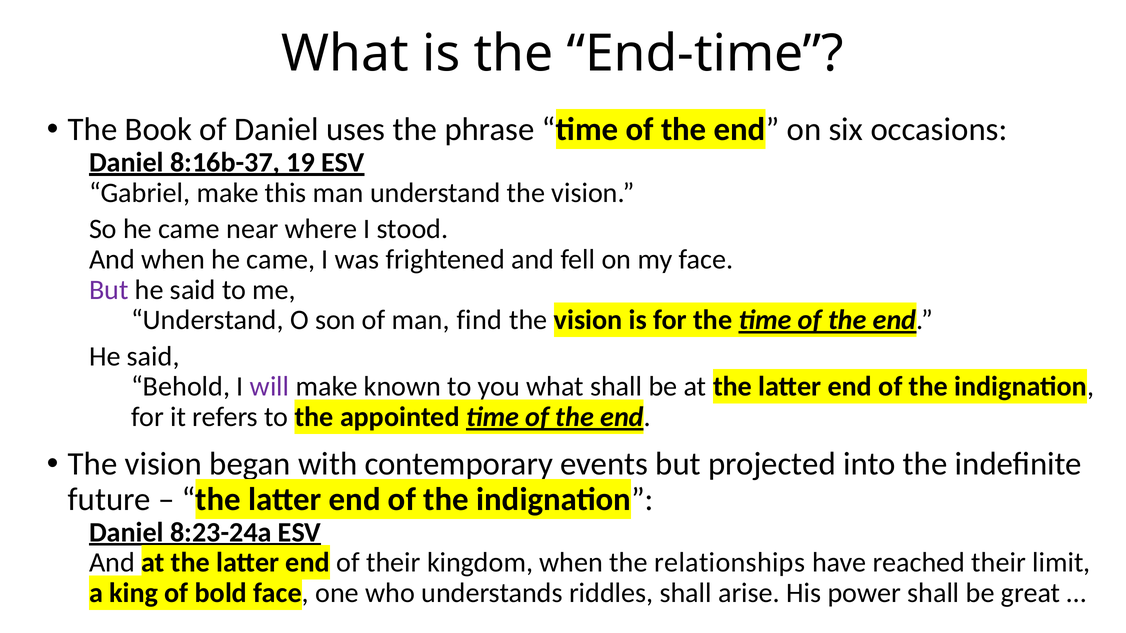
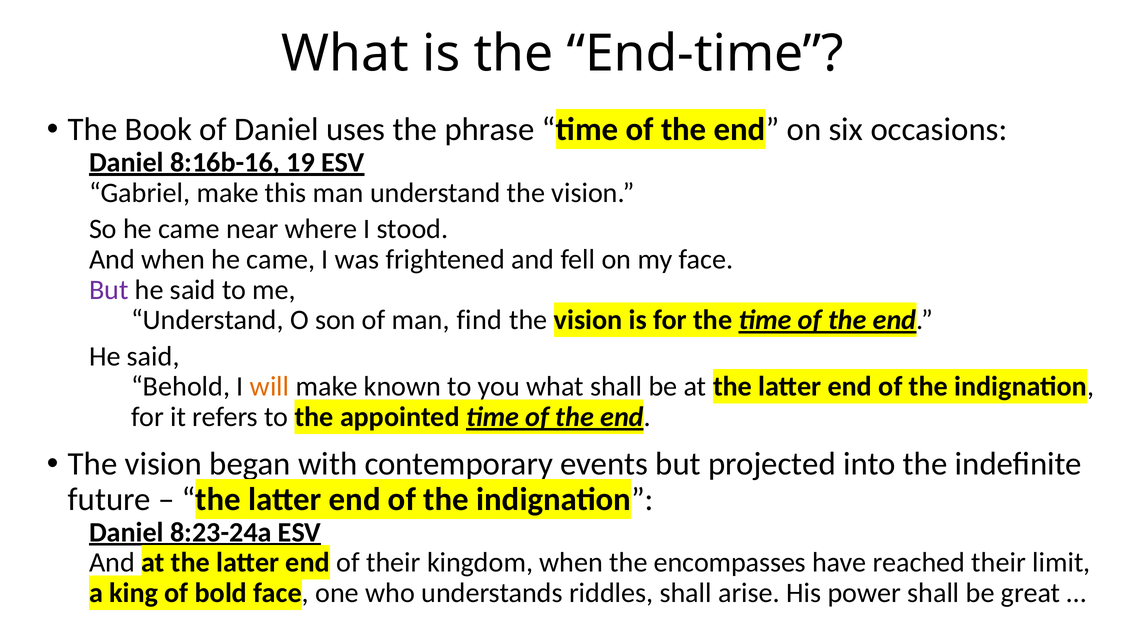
8:16b-37: 8:16b-37 -> 8:16b-16 (225, 162)
will colour: purple -> orange (270, 387)
relationships: relationships -> encompasses (730, 563)
